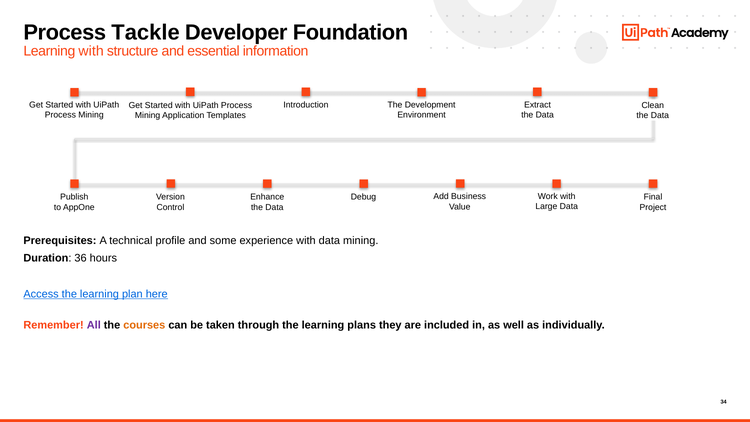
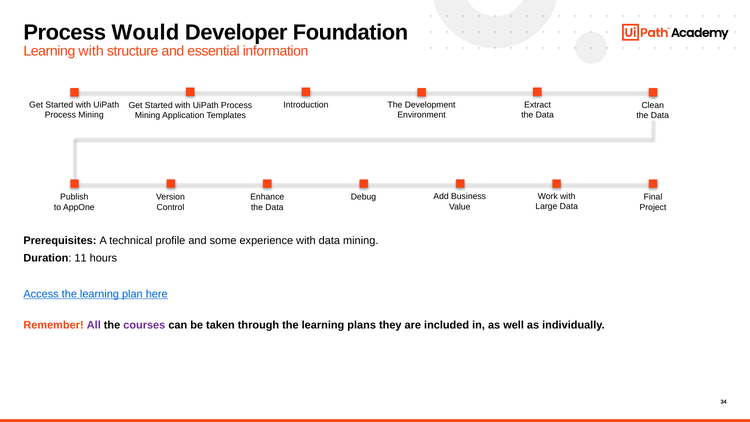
Tackle: Tackle -> Would (145, 33)
36: 36 -> 11 (81, 258)
courses colour: orange -> purple (144, 325)
